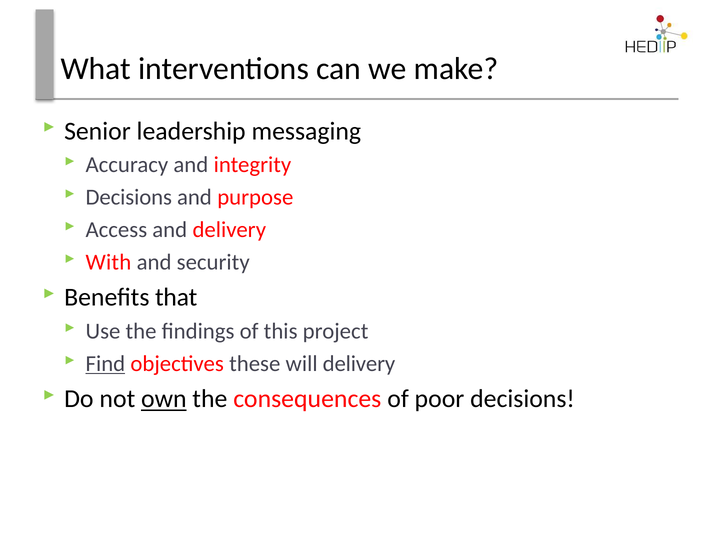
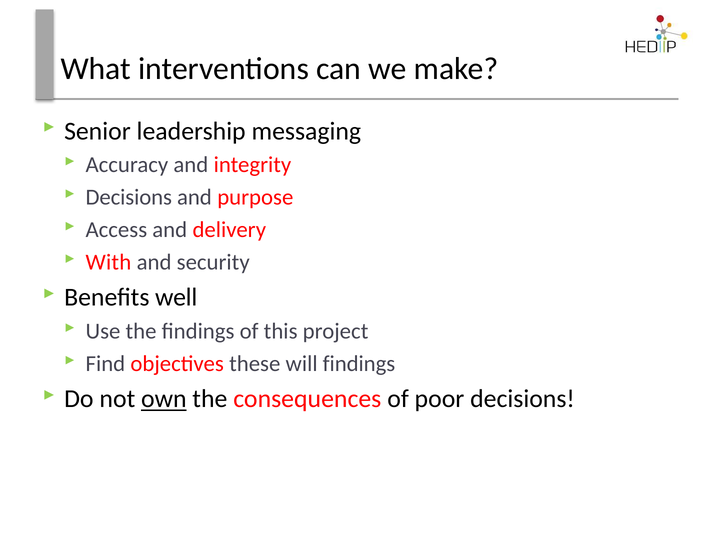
that: that -> well (176, 298)
Find underline: present -> none (105, 364)
will delivery: delivery -> findings (359, 364)
